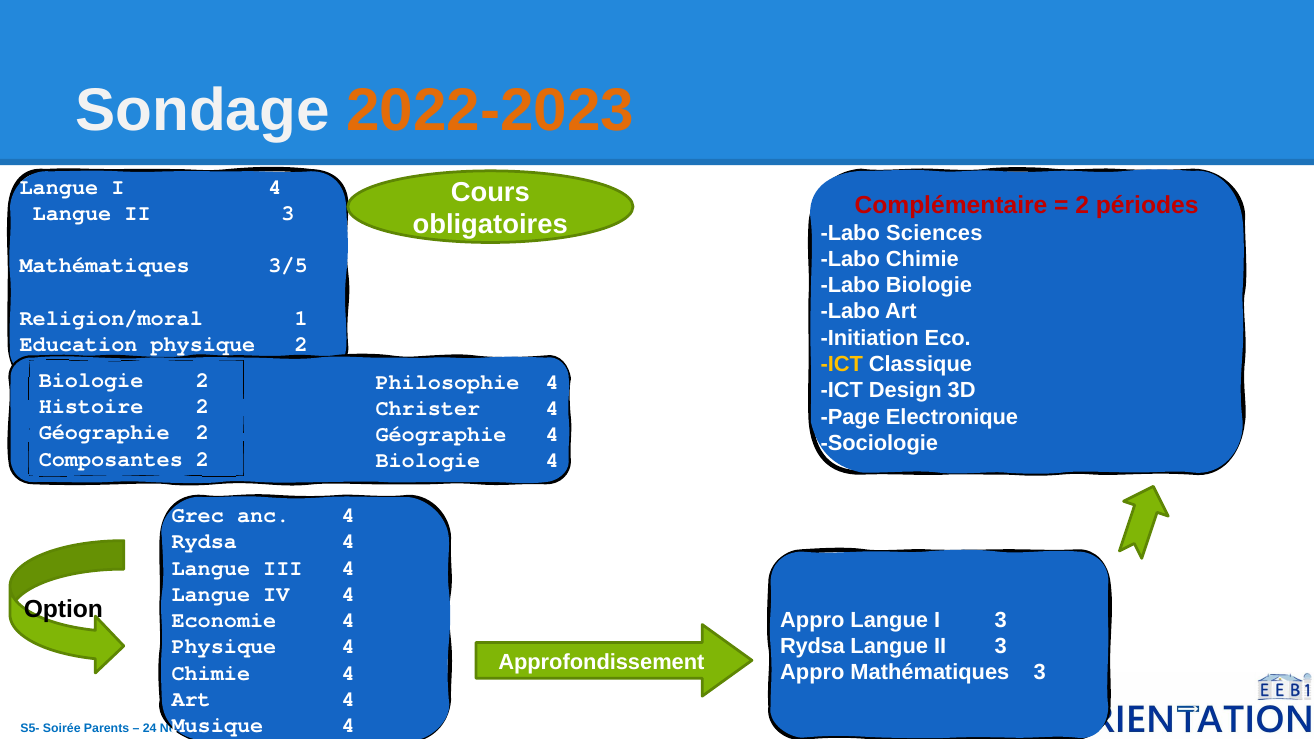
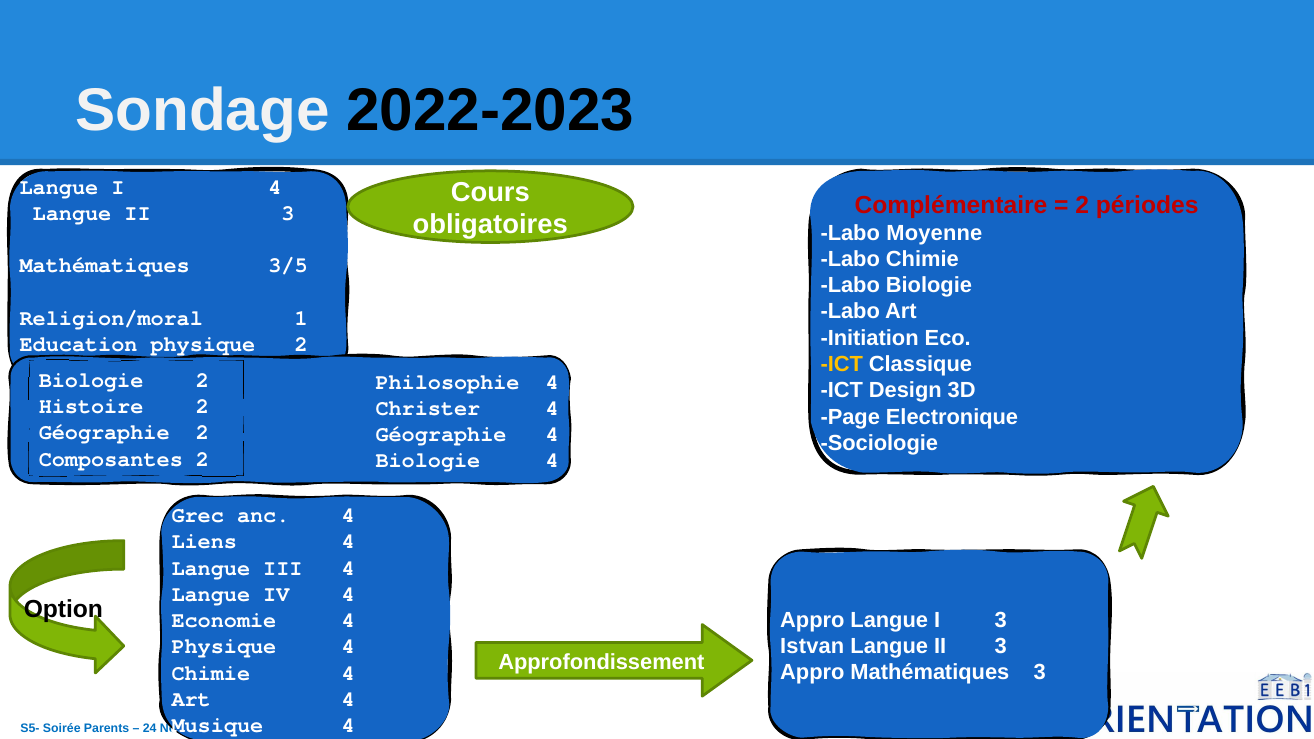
2022-2023 colour: orange -> black (490, 111)
Sciences: Sciences -> Moyenne (934, 233)
Rydsa: Rydsa -> Liens (204, 542)
Rydsa: Rydsa -> Istvan (812, 646)
